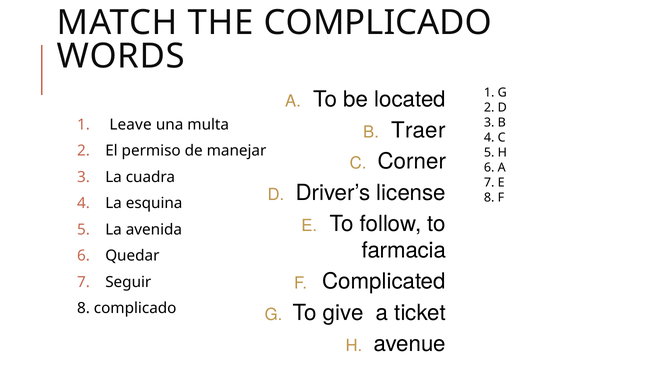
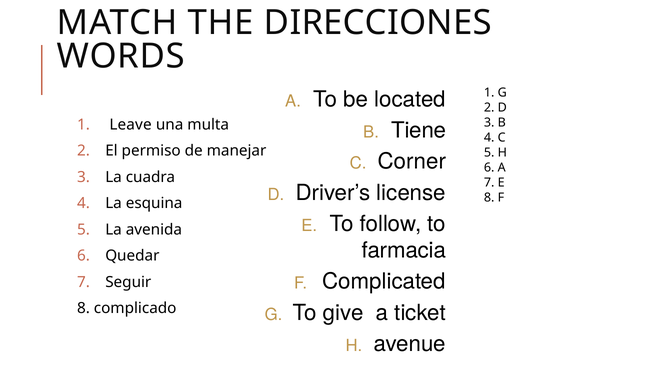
THE COMPLICADO: COMPLICADO -> DIRECCIONES (378, 23)
Traer: Traer -> Tiene (419, 131)
